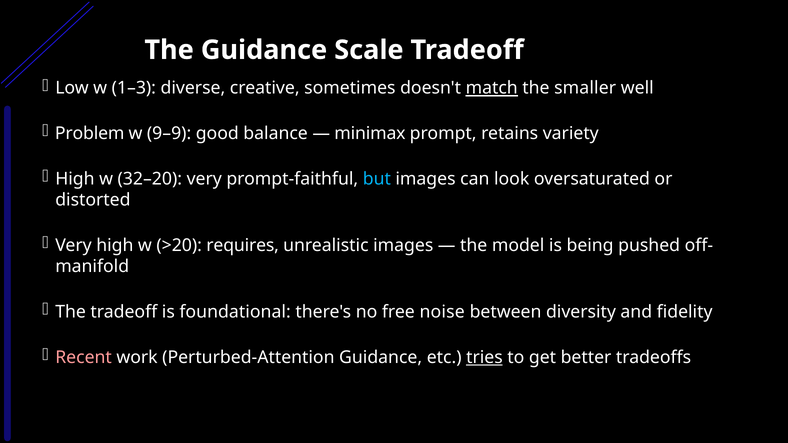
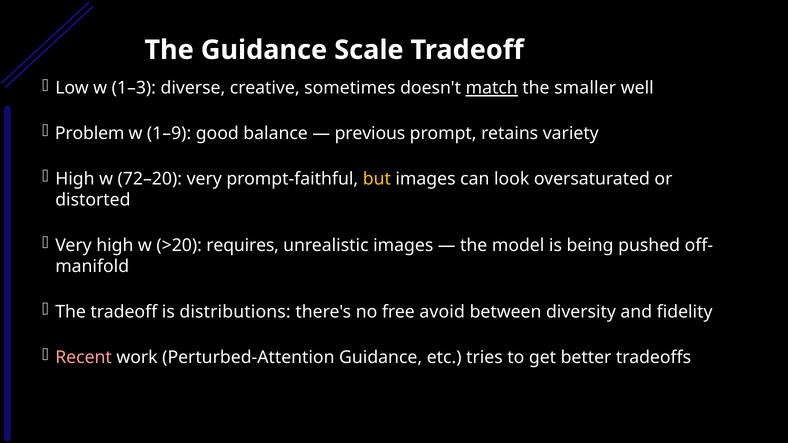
9–9: 9–9 -> 1–9 (169, 134)
minimax: minimax -> previous (370, 134)
32–20: 32–20 -> 72–20 (150, 179)
but colour: light blue -> yellow (377, 179)
foundational: foundational -> distributions (235, 312)
noise: noise -> avoid (442, 312)
tries underline: present -> none (484, 357)
